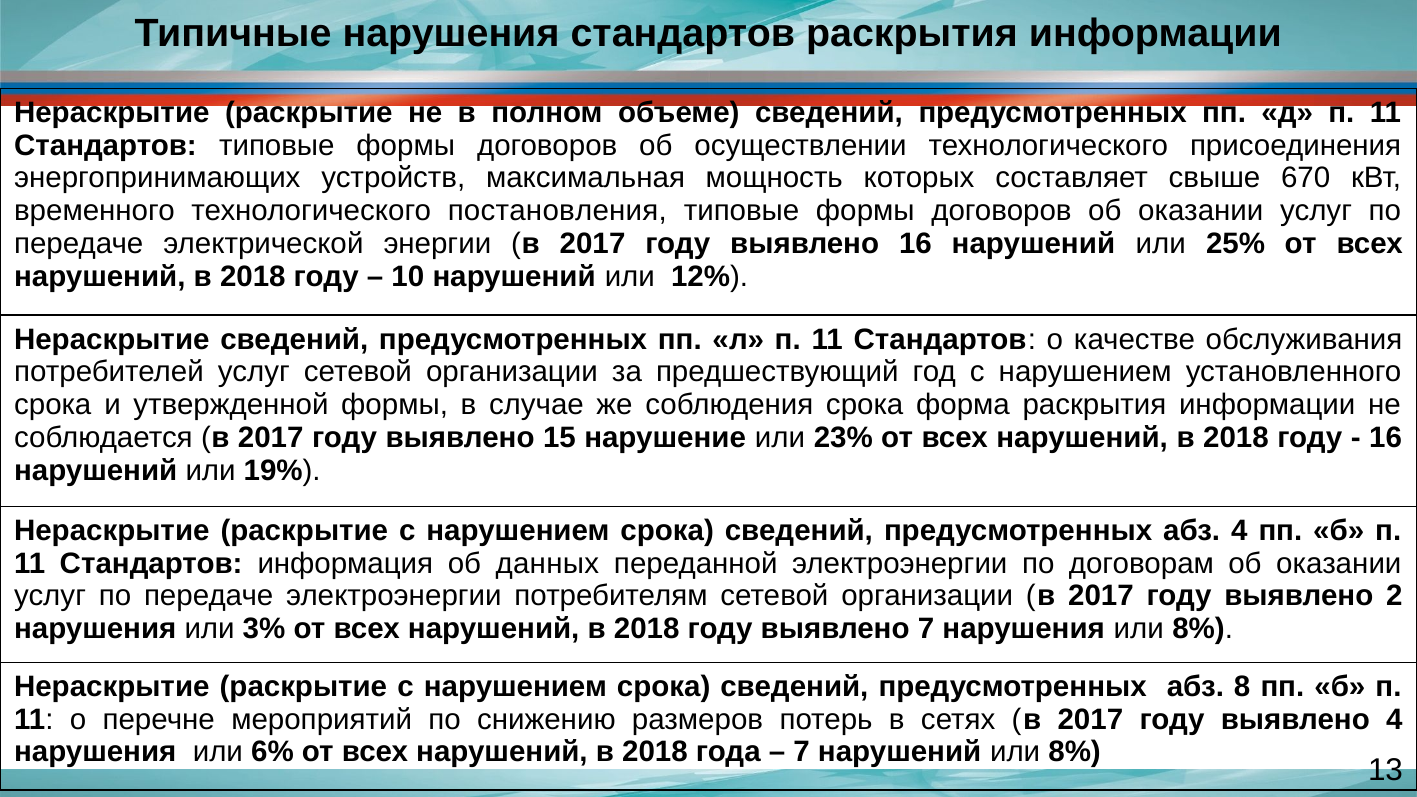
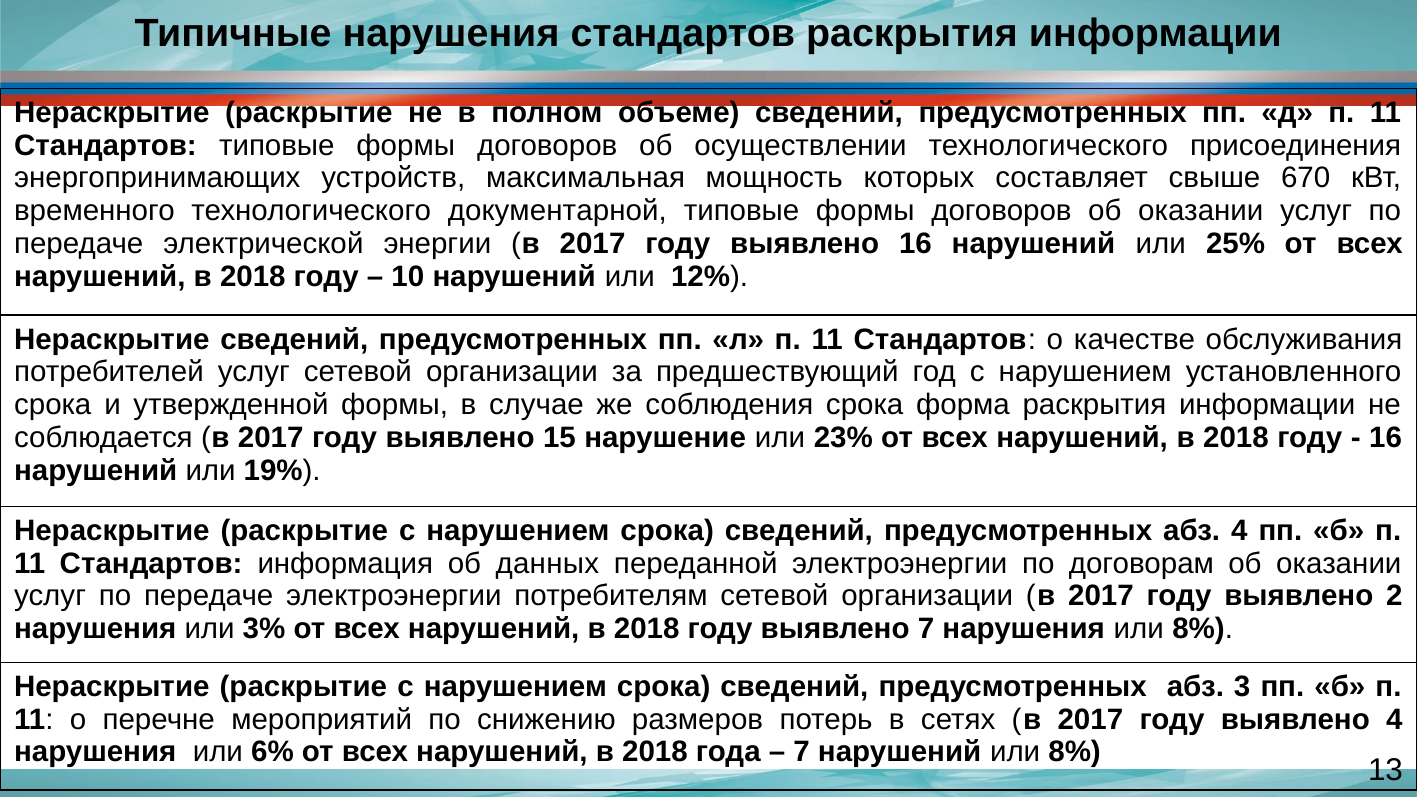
постановления: постановления -> документарной (557, 211)
8: 8 -> 3 (1242, 687)
